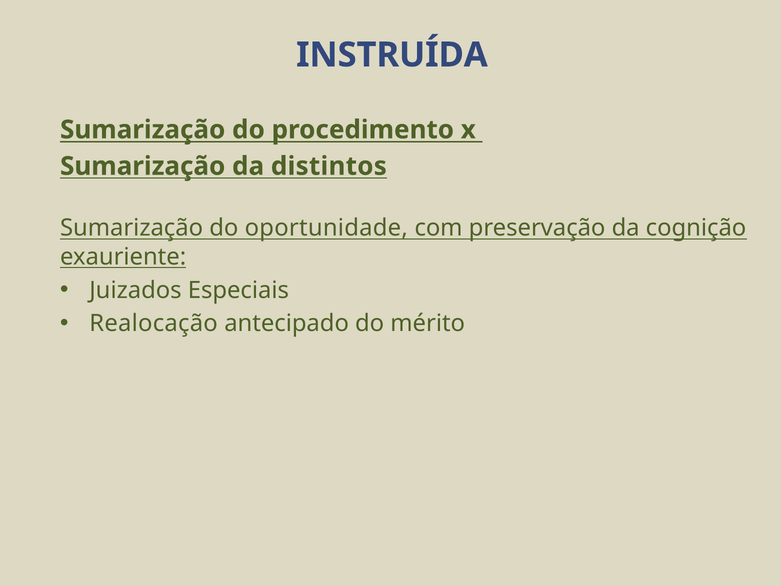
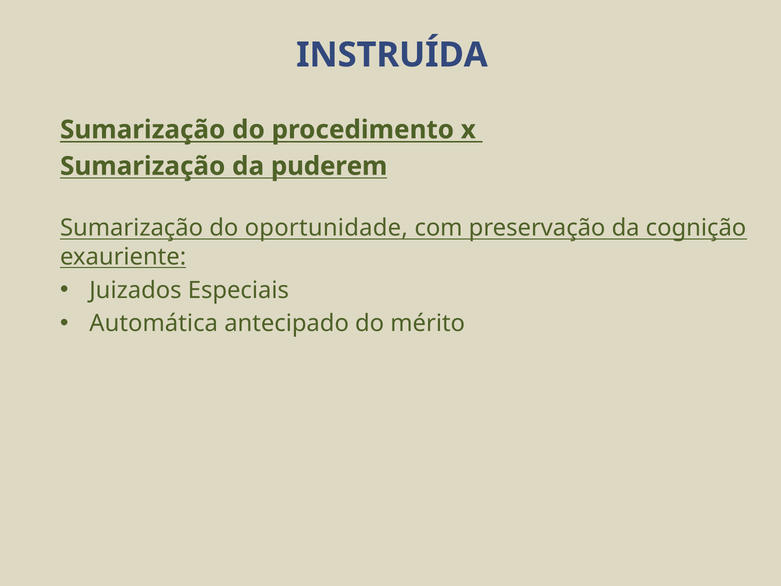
distintos: distintos -> puderem (329, 166)
Realocação: Realocação -> Automática (154, 323)
